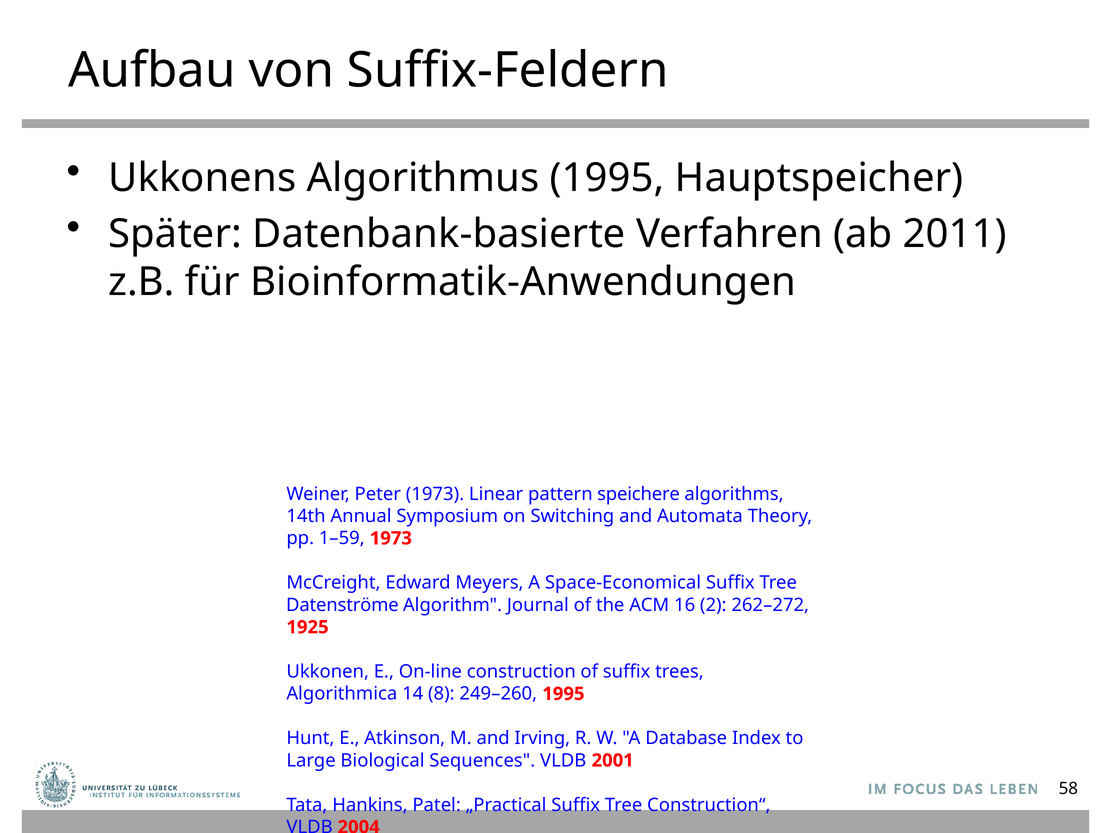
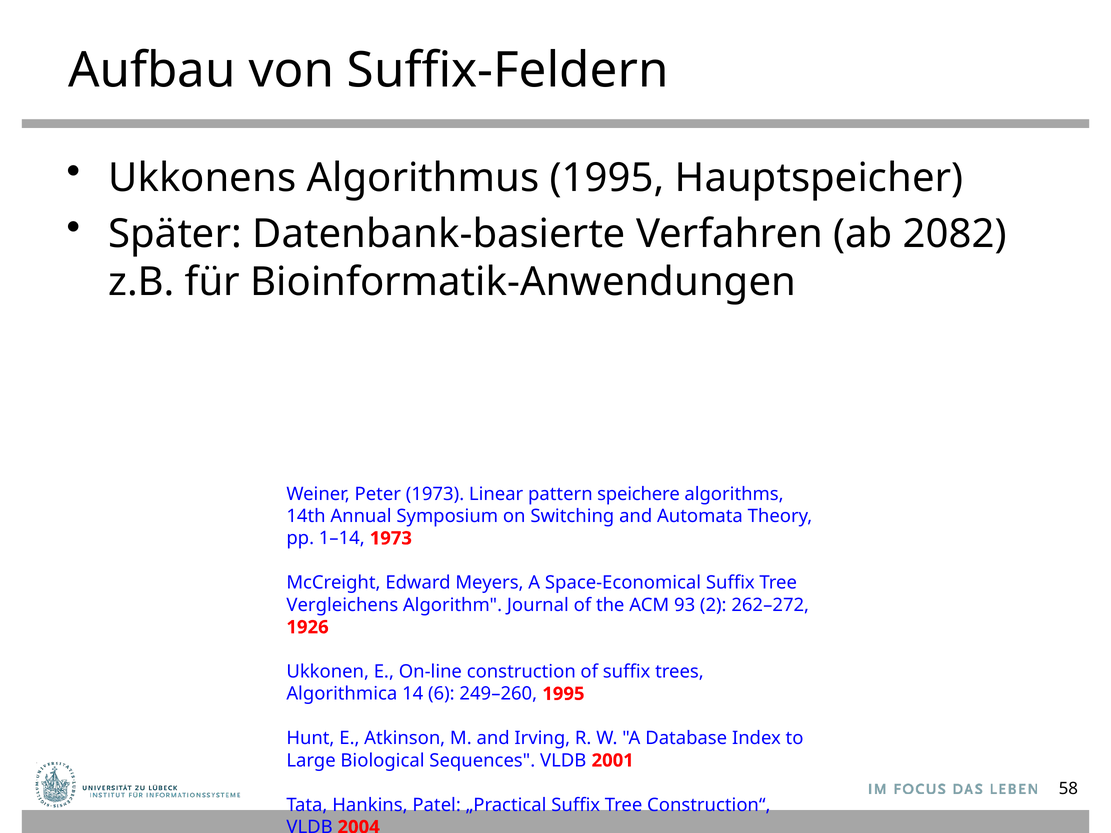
2011: 2011 -> 2082 (955, 234)
1–59: 1–59 -> 1–14 (342, 539)
Datenströme: Datenströme -> Vergleichens (342, 605)
16: 16 -> 93 (685, 605)
1925: 1925 -> 1926 (308, 627)
8: 8 -> 6 (441, 694)
